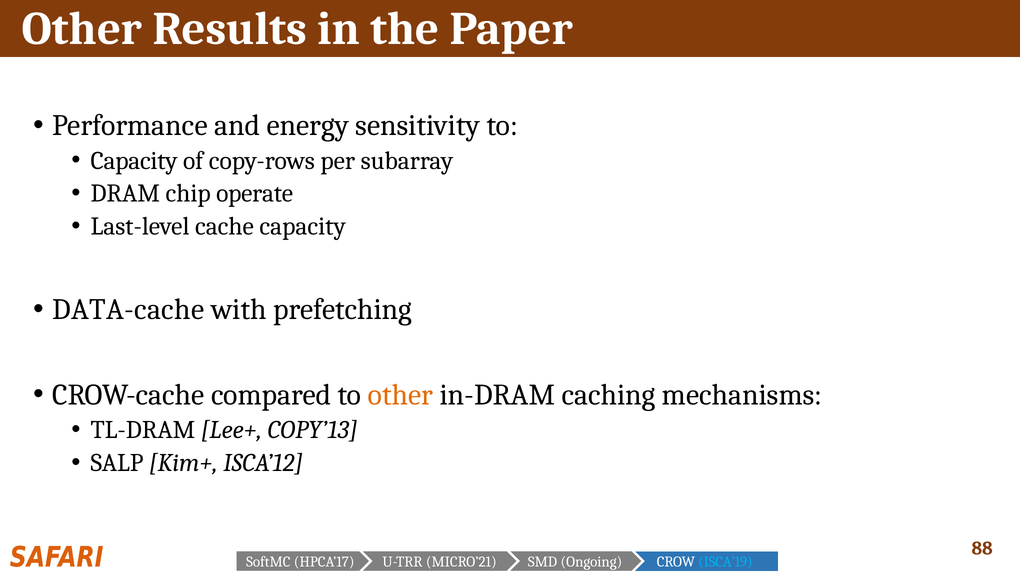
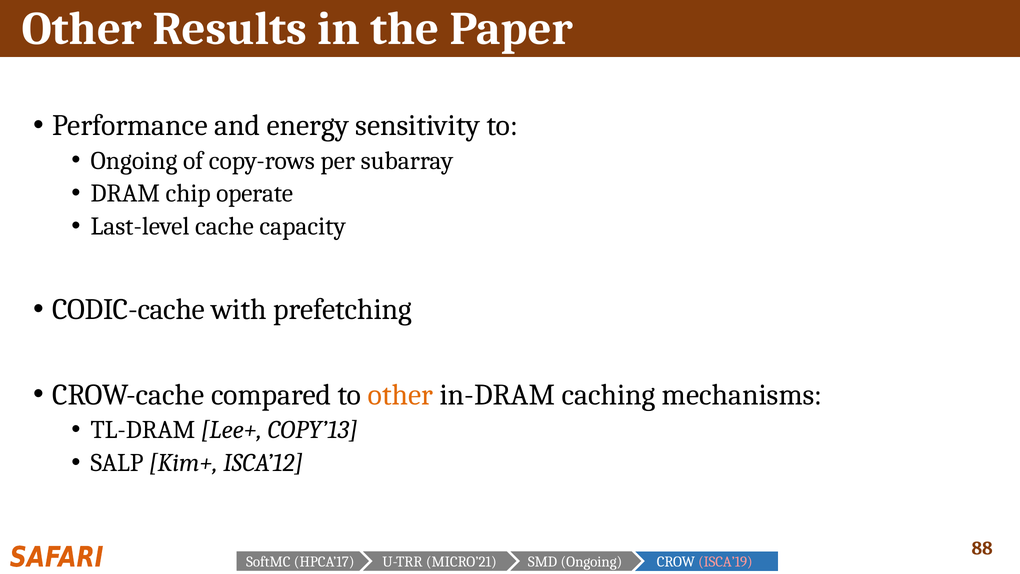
Capacity: Capacity -> Ongoing (134, 161)
DATA-cache: DATA-cache -> CODIC-cache (129, 309)
ISCA’19 colour: light blue -> pink (725, 562)
